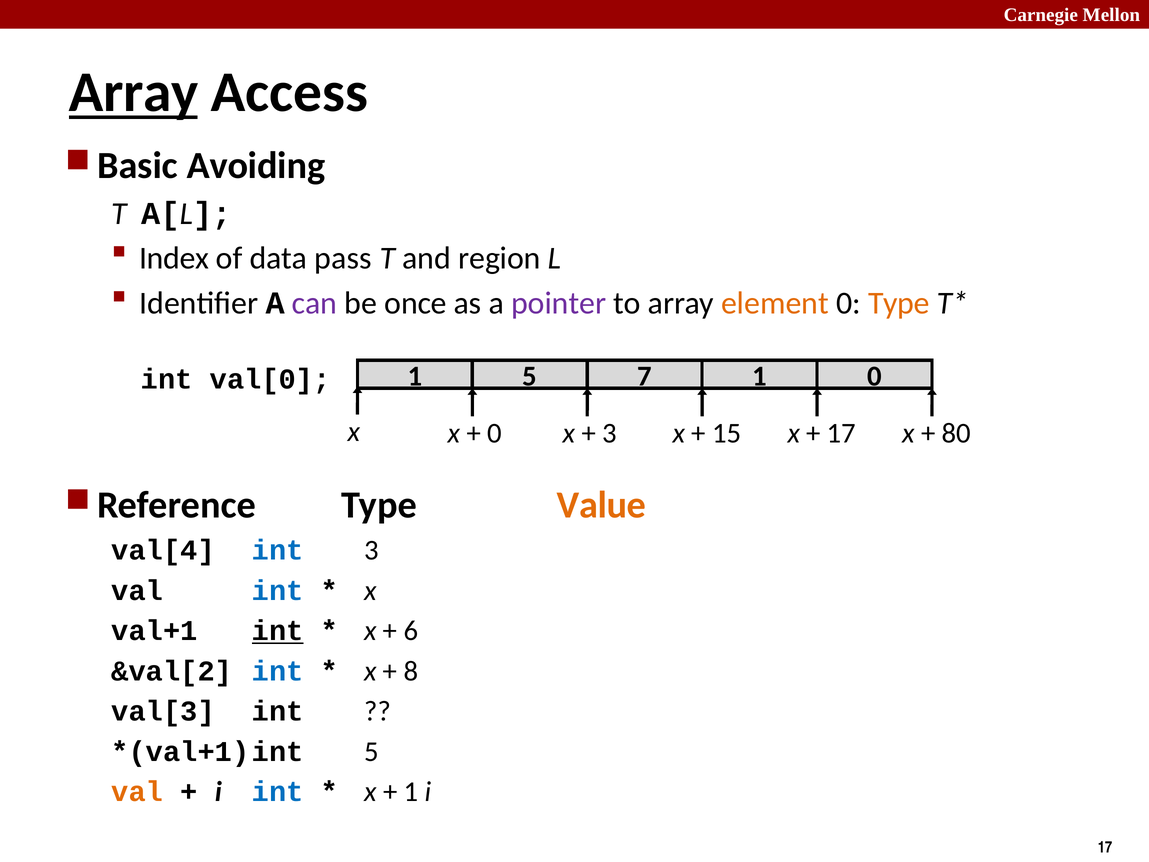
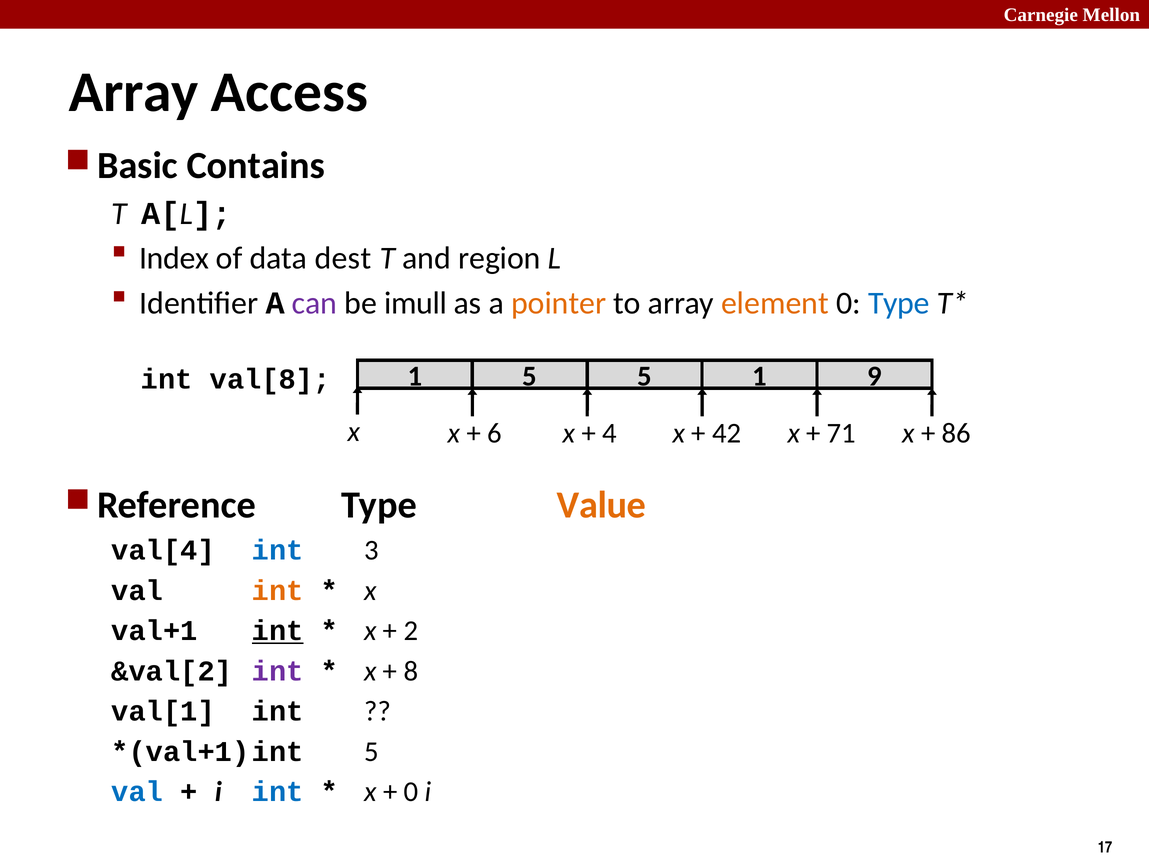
Array underline: present -> none (134, 92)
Avoiding: Avoiding -> Contains (256, 165)
pass: pass -> dest (343, 258)
once: once -> imull (416, 303)
pointer colour: purple -> orange (559, 303)
Type colour: orange -> blue (899, 303)
val[0: val[0 -> val[8 (270, 379)
5 7: 7 -> 5 (645, 376)
1 0: 0 -> 9 (874, 376)
0: 0 -> 6 (495, 433)
3: 3 -> 4 (610, 433)
15: 15 -> 42 (727, 433)
17: 17 -> 71 (841, 433)
80: 80 -> 86 (956, 433)
int colour: blue -> orange (278, 591)
6: 6 -> 2 (411, 631)
int colour: blue -> purple (278, 671)
val[3: val[3 -> val[1 (163, 711)
val colour: orange -> blue (137, 792)
1: 1 -> 0 (411, 792)
